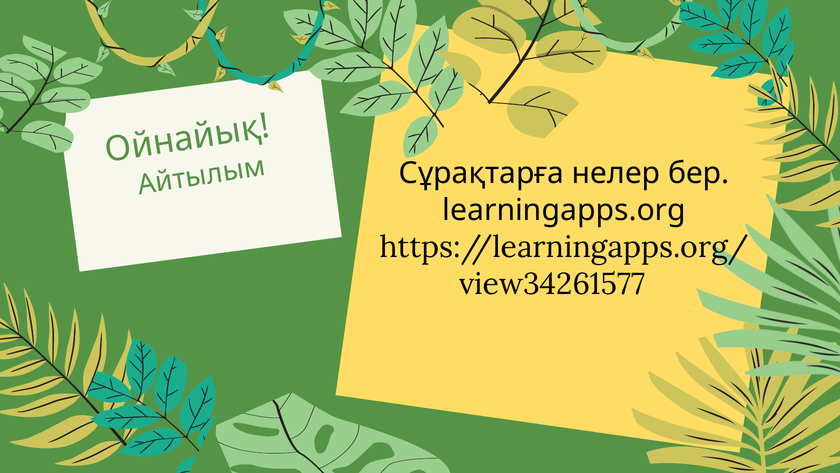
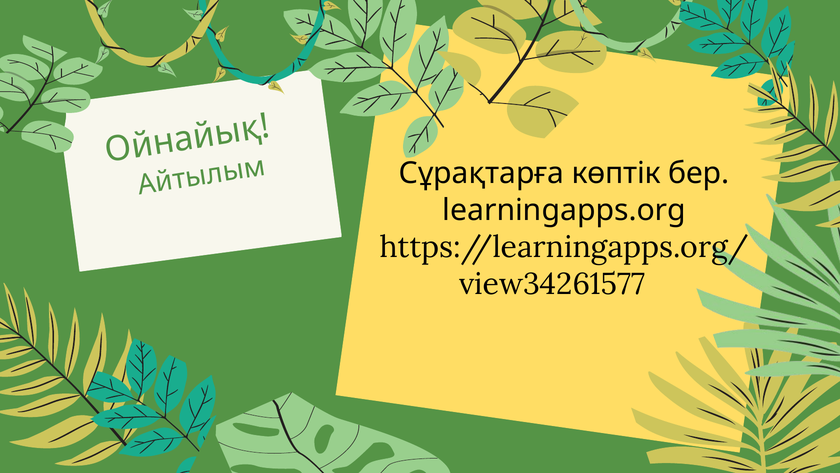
нелер: нелер -> көптік (616, 173)
